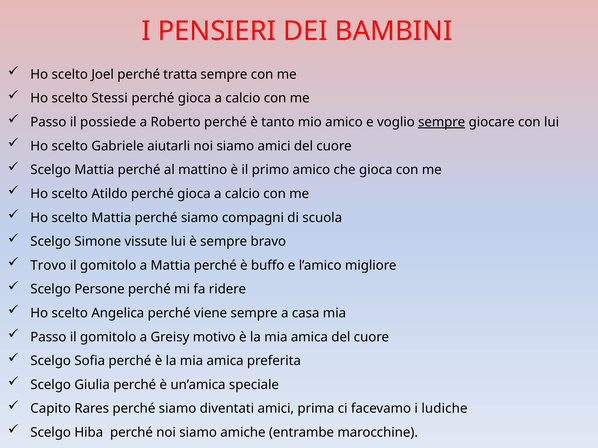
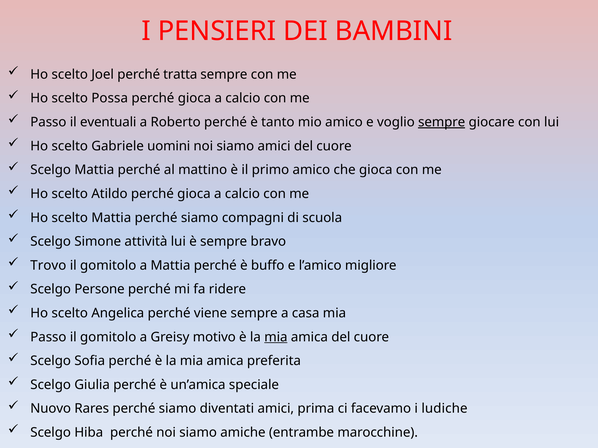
Stessi: Stessi -> Possa (110, 98)
possiede: possiede -> eventuali (108, 122)
aiutarli: aiutarli -> uomini (169, 146)
vissute: vissute -> attività (146, 242)
mia underline: none -> present (276, 337)
Capito: Capito -> Nuovo (51, 409)
